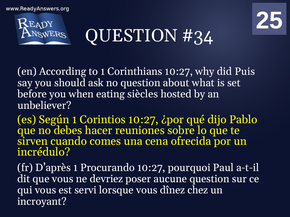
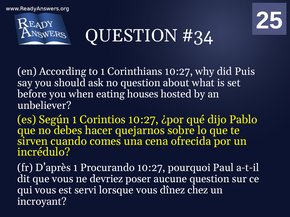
siècles: siècles -> houses (143, 94)
reuniones: reuniones -> quejarnos (140, 131)
